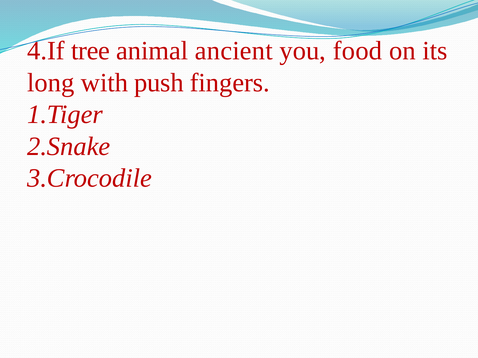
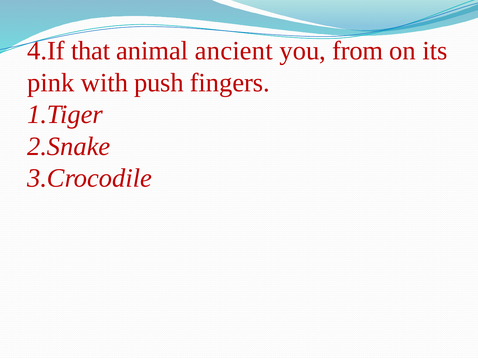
tree: tree -> that (91, 51)
food: food -> from (358, 51)
long: long -> pink (51, 83)
